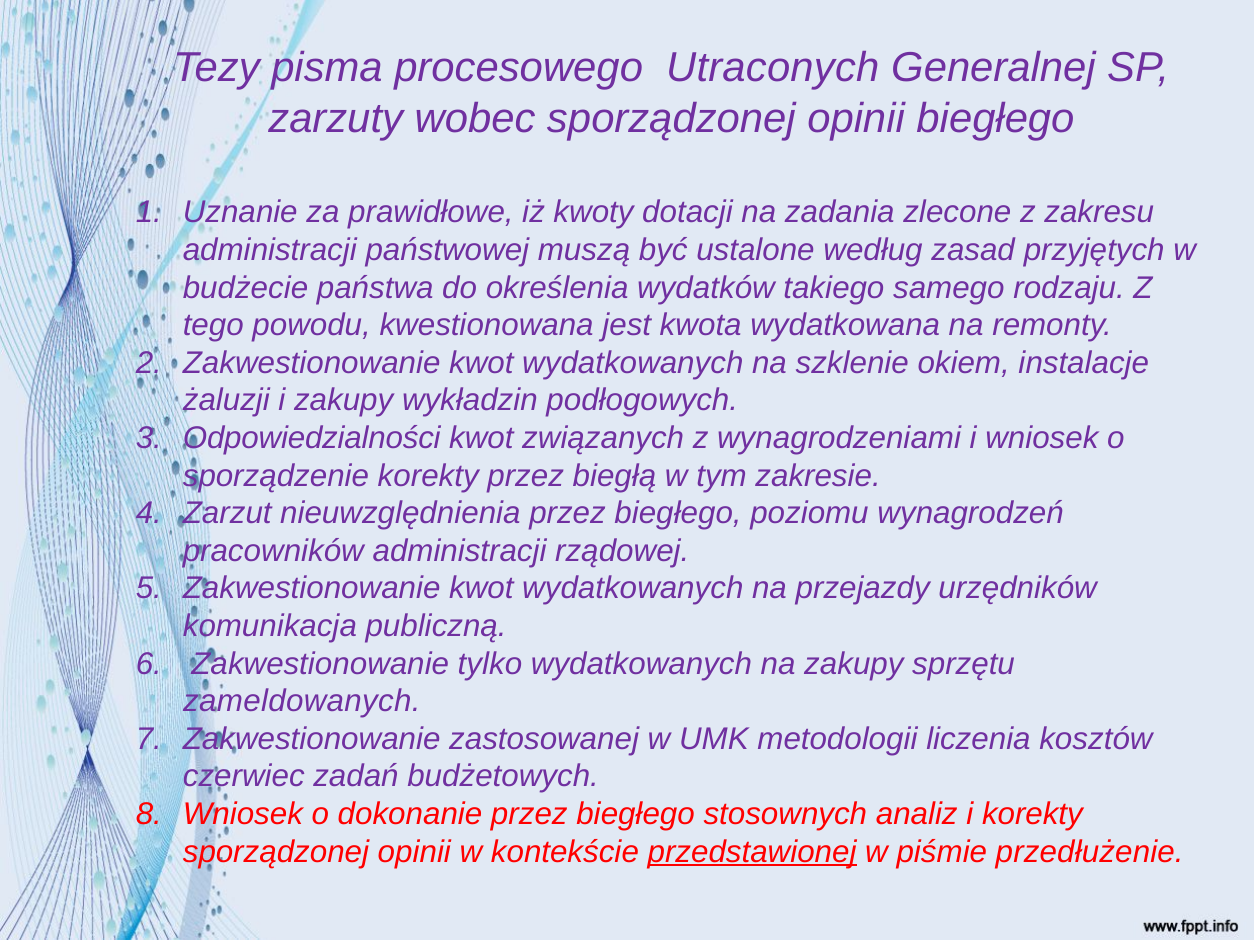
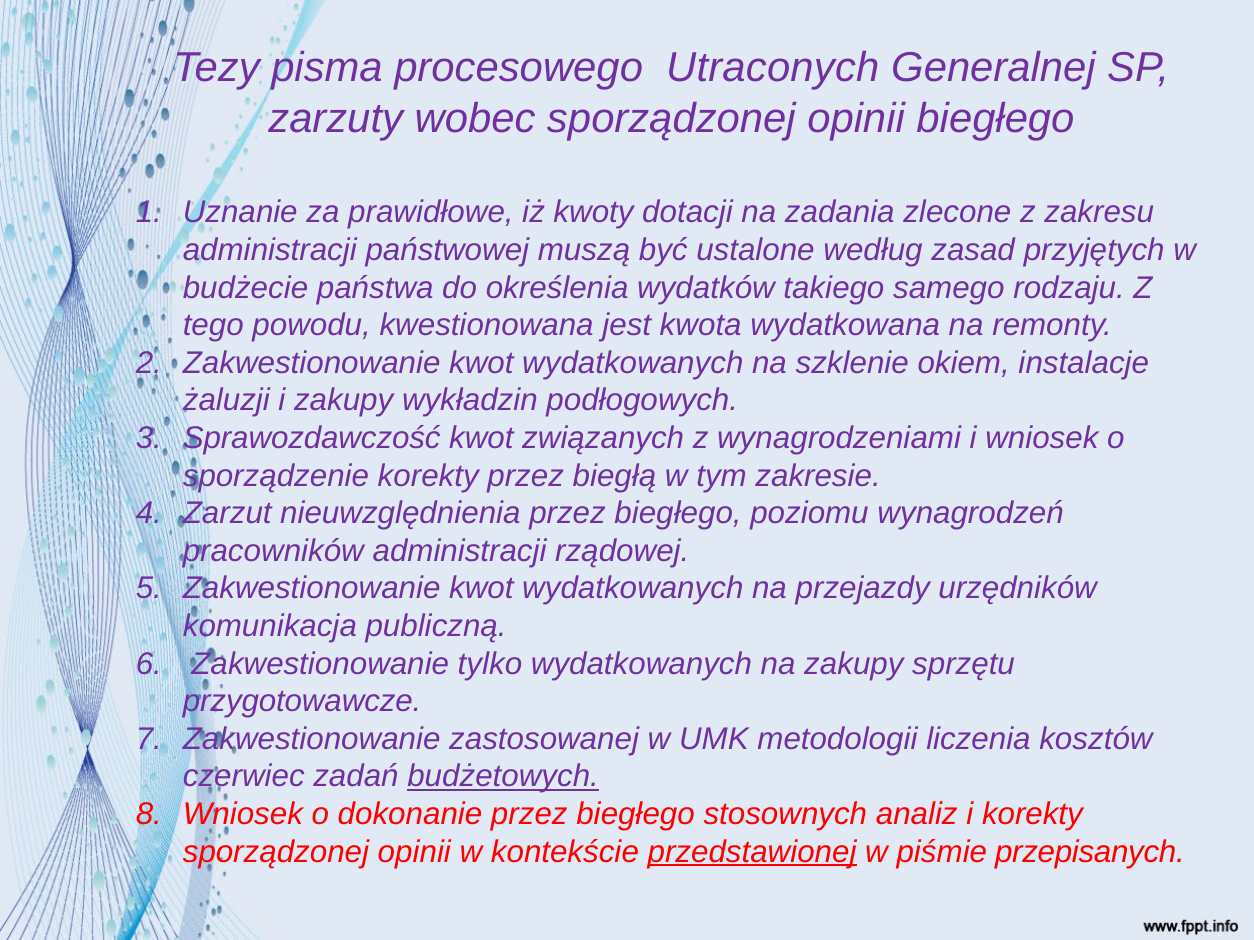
Odpowiedzialności: Odpowiedzialności -> Sprawozdawczość (312, 438)
zameldowanych: zameldowanych -> przygotowawcze (302, 702)
budżetowych underline: none -> present (503, 777)
przedłużenie: przedłużenie -> przepisanych (1090, 852)
